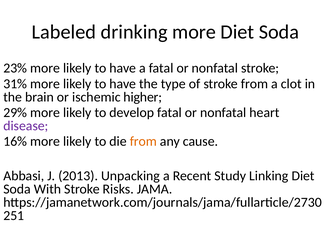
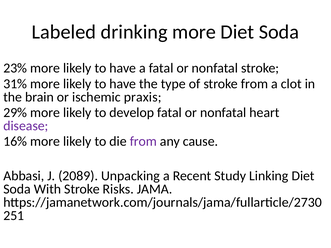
higher: higher -> praxis (143, 97)
from colour: orange -> purple (143, 142)
2013: 2013 -> 2089 (78, 176)
